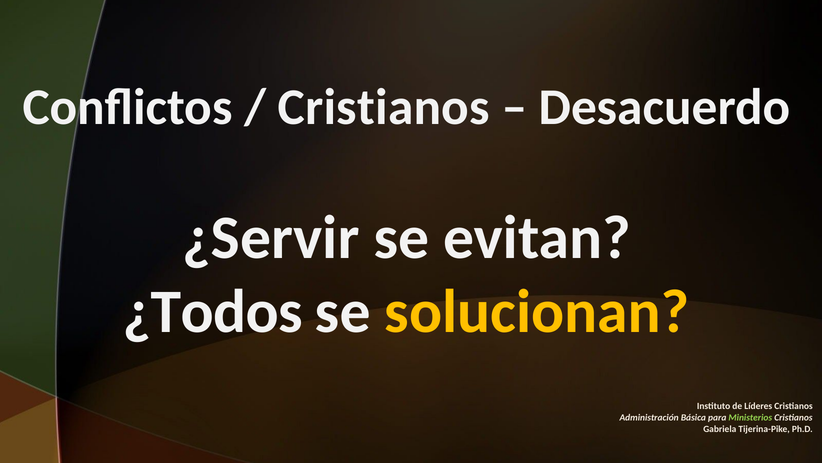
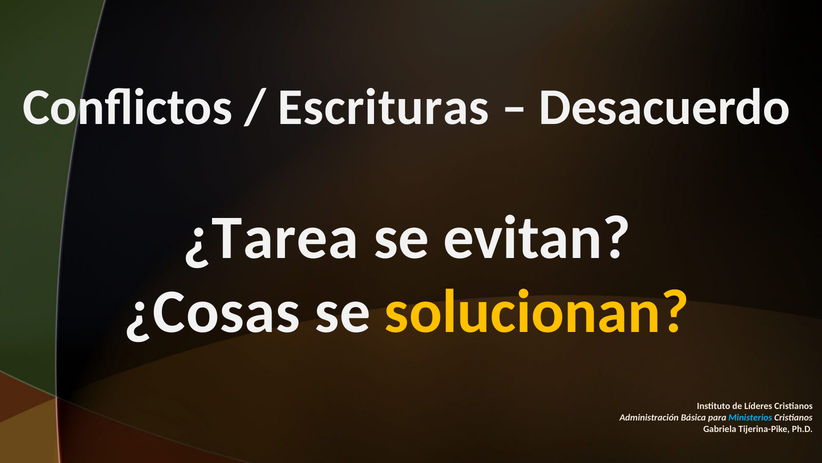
Cristianos: Cristianos -> Escrituras (384, 107)
¿Servir: ¿Servir -> ¿Tarea (271, 237)
¿Todos: ¿Todos -> ¿Cosas (212, 311)
Ministerios colour: light green -> light blue (750, 417)
